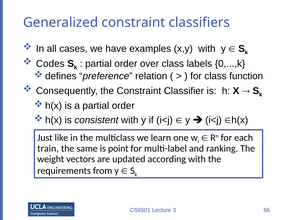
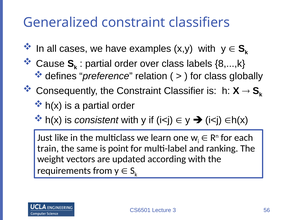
Codes: Codes -> Cause (50, 64)
0,...,k: 0,...,k -> 8,...,k (230, 64)
function: function -> globally (246, 76)
